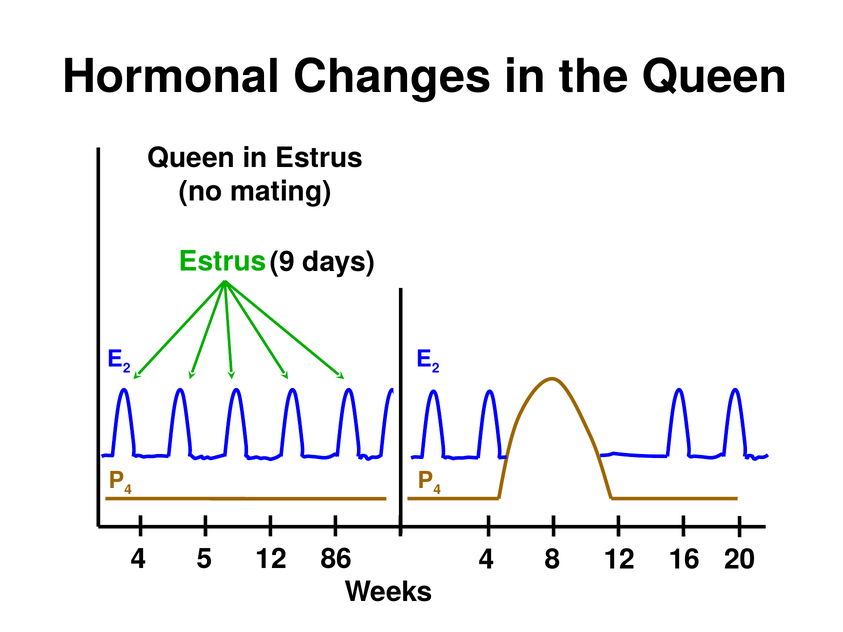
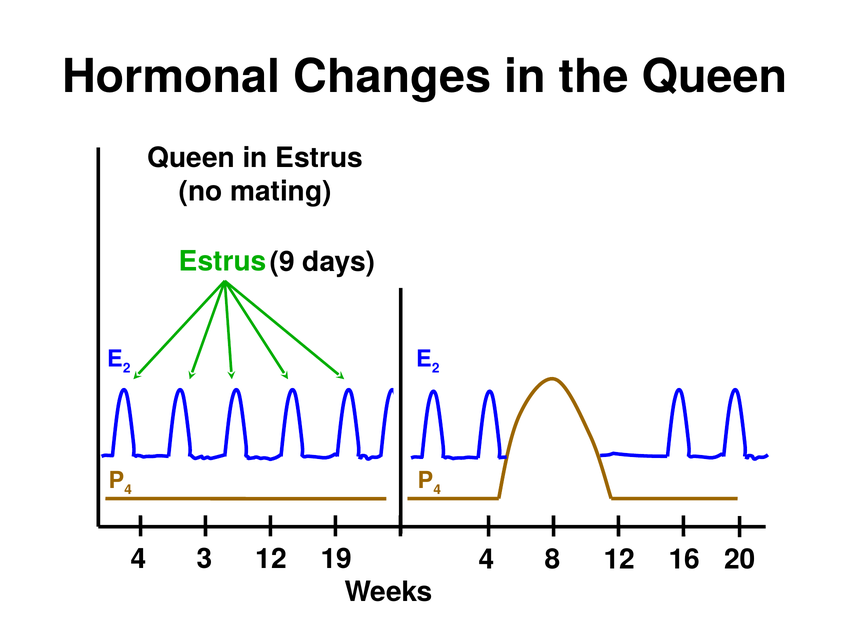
5: 5 -> 3 (204, 559)
86: 86 -> 19 (336, 559)
